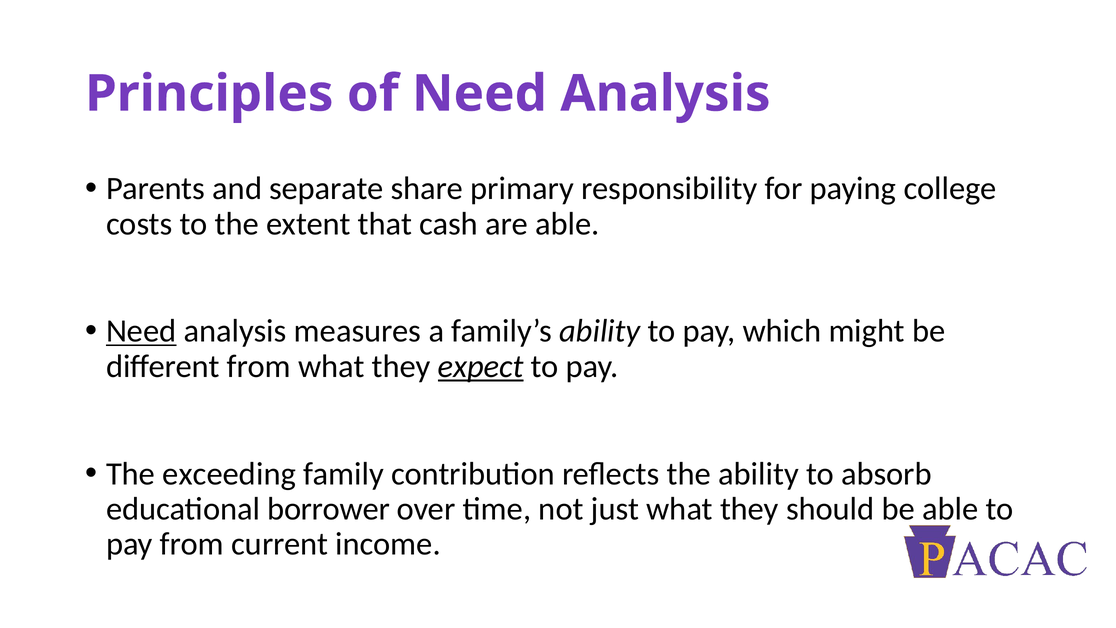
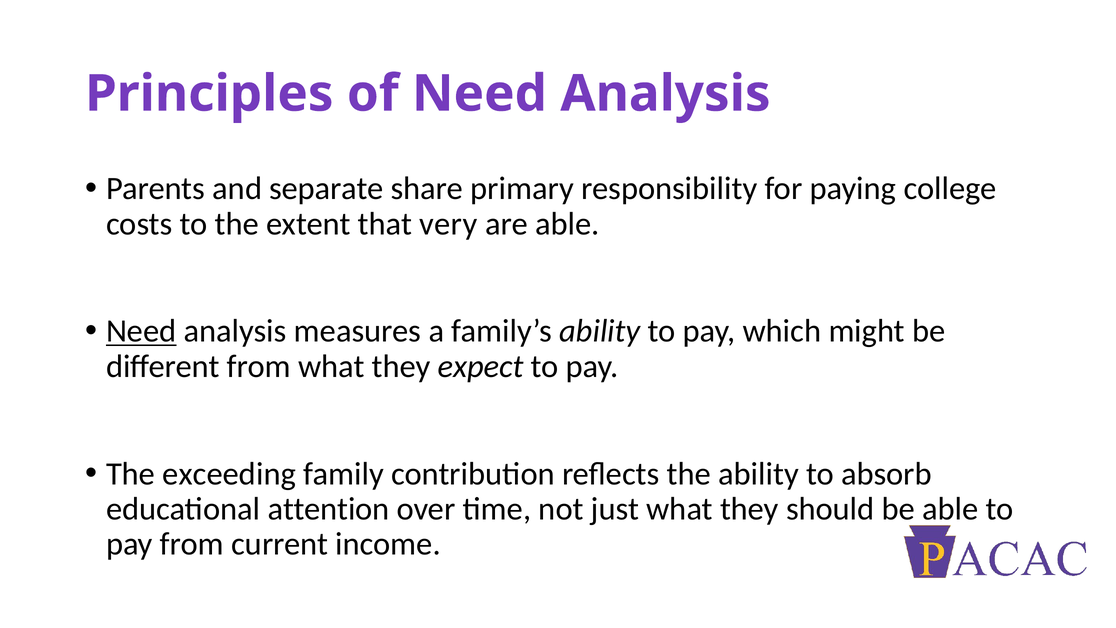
cash: cash -> very (448, 224)
expect underline: present -> none (481, 366)
borrower: borrower -> attention (329, 509)
